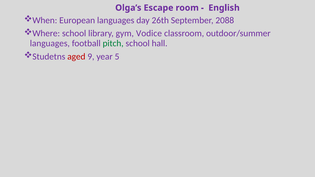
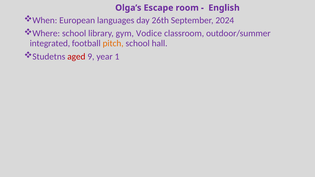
2088: 2088 -> 2024 (225, 20)
languages: languages -> integrated (50, 43)
pitch colour: green -> orange (113, 43)
5: 5 -> 1 (117, 57)
